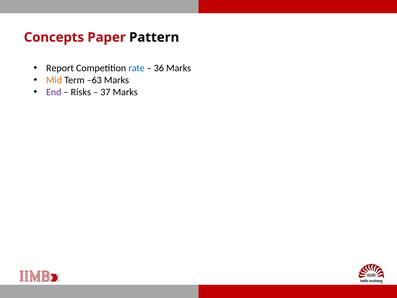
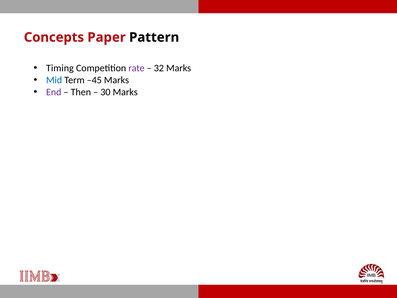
Report: Report -> Timing (60, 68)
rate colour: blue -> purple (136, 68)
36: 36 -> 32 (159, 68)
Mid colour: orange -> blue (54, 80)
–63: –63 -> –45 (94, 80)
Risks: Risks -> Then (81, 92)
37: 37 -> 30 (105, 92)
